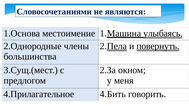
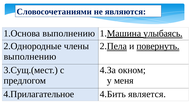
1.Основа местоимение: местоимение -> выполнению (69, 33)
большинства: большинства -> выполнению (30, 57)
2.За: 2.За -> 4.За (108, 70)
говорить: говорить -> является (147, 94)
